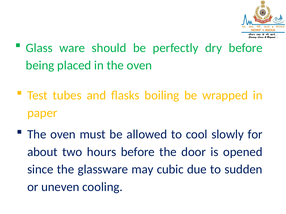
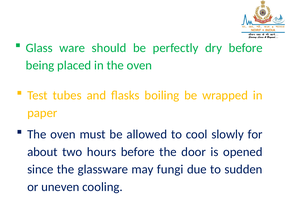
cubic: cubic -> fungi (170, 170)
